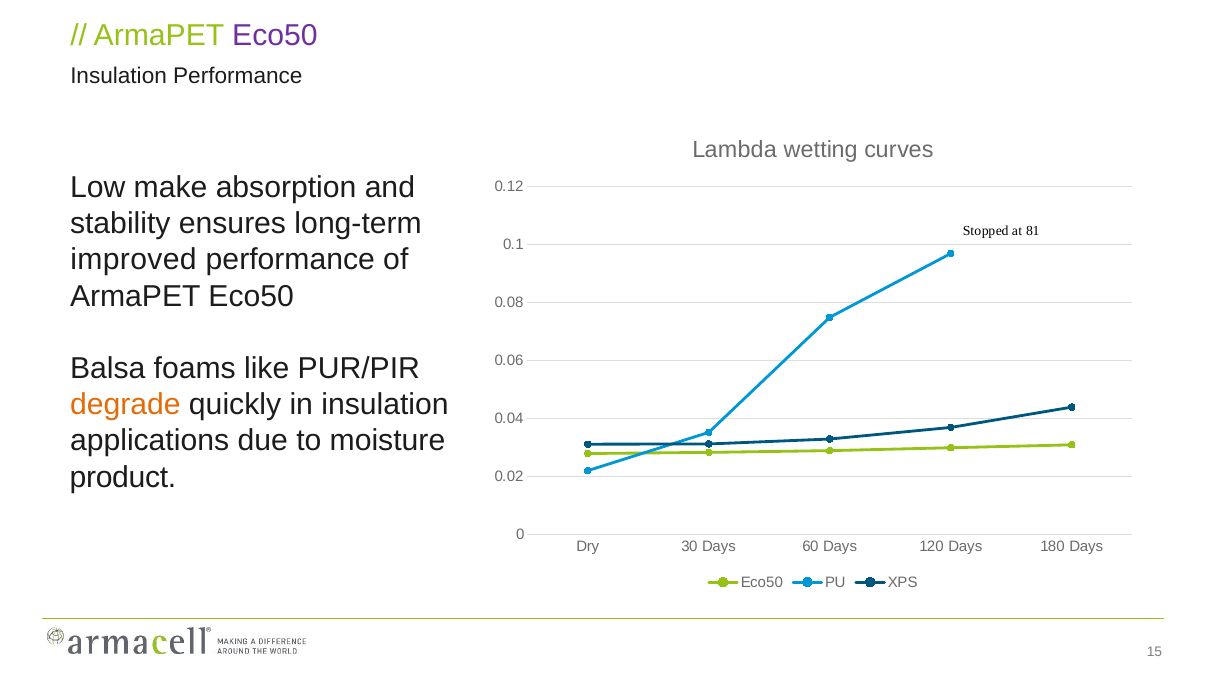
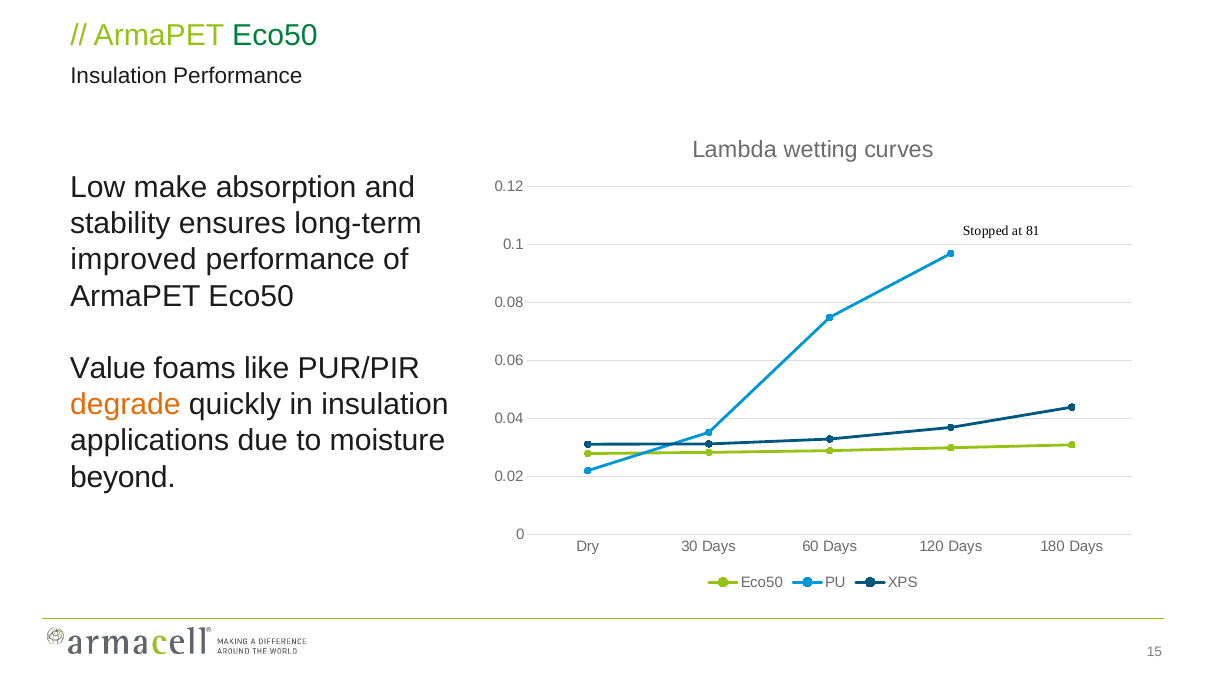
Eco50 colour: purple -> green (275, 35)
Balsa: Balsa -> Value (108, 368)
product: product -> beyond (123, 477)
